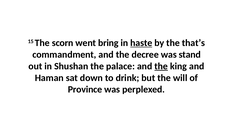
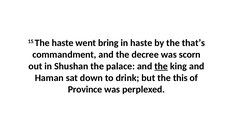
The scorn: scorn -> haste (63, 43)
haste underline: present -> none (141, 43)
stand: stand -> scorn (190, 55)
will: will -> this (180, 78)
